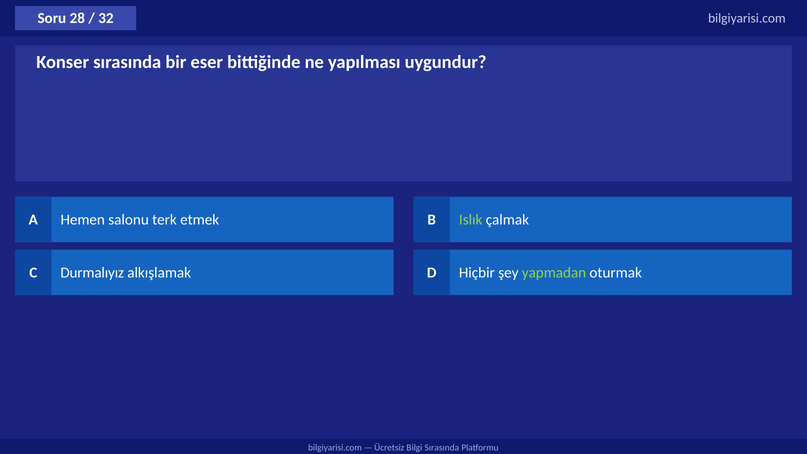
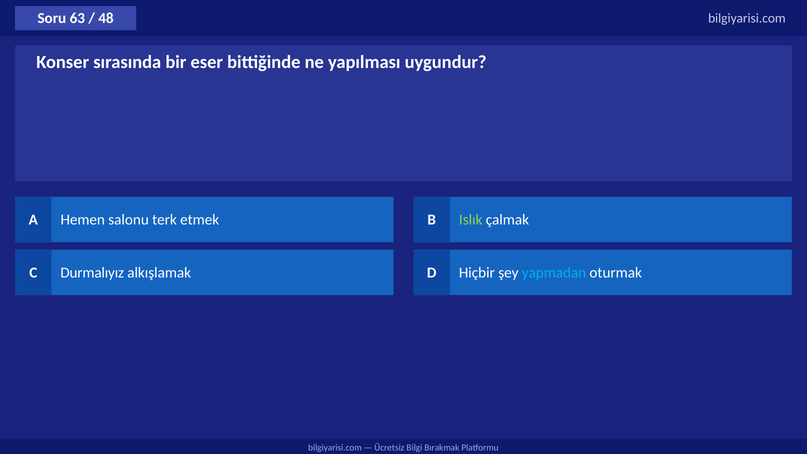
28: 28 -> 63 (77, 18)
32: 32 -> 48 (106, 18)
yapmadan colour: light green -> light blue (554, 273)
Bilgi Sırasında: Sırasında -> Bırakmak (442, 448)
